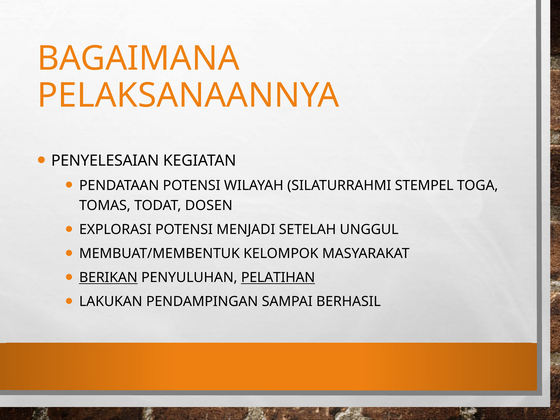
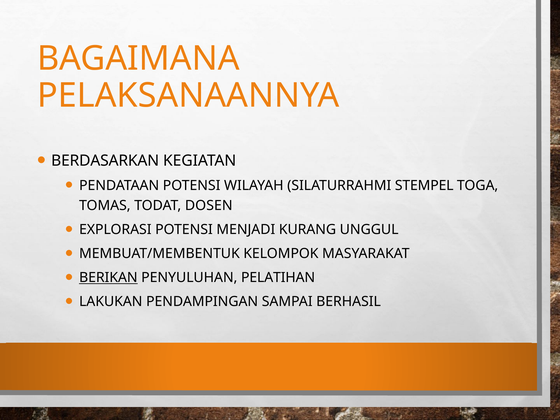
PENYELESAIAN: PENYELESAIAN -> BERDASARKAN (105, 161)
SETELAH: SETELAH -> KURANG (308, 230)
PELATIHAN underline: present -> none (278, 278)
